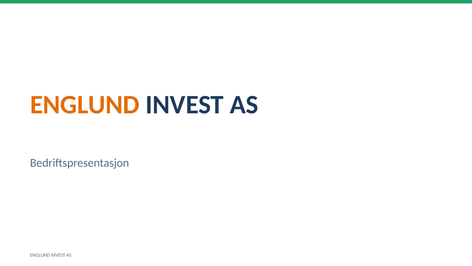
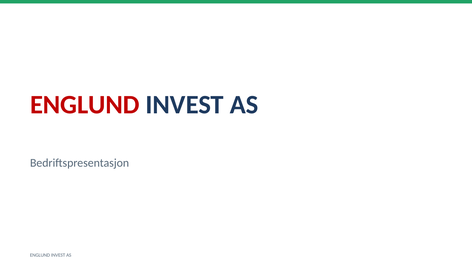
ENGLUND colour: orange -> red (85, 105)
